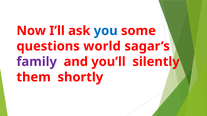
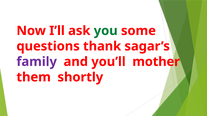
you colour: blue -> green (106, 31)
world: world -> thank (102, 46)
silently: silently -> mother (156, 62)
